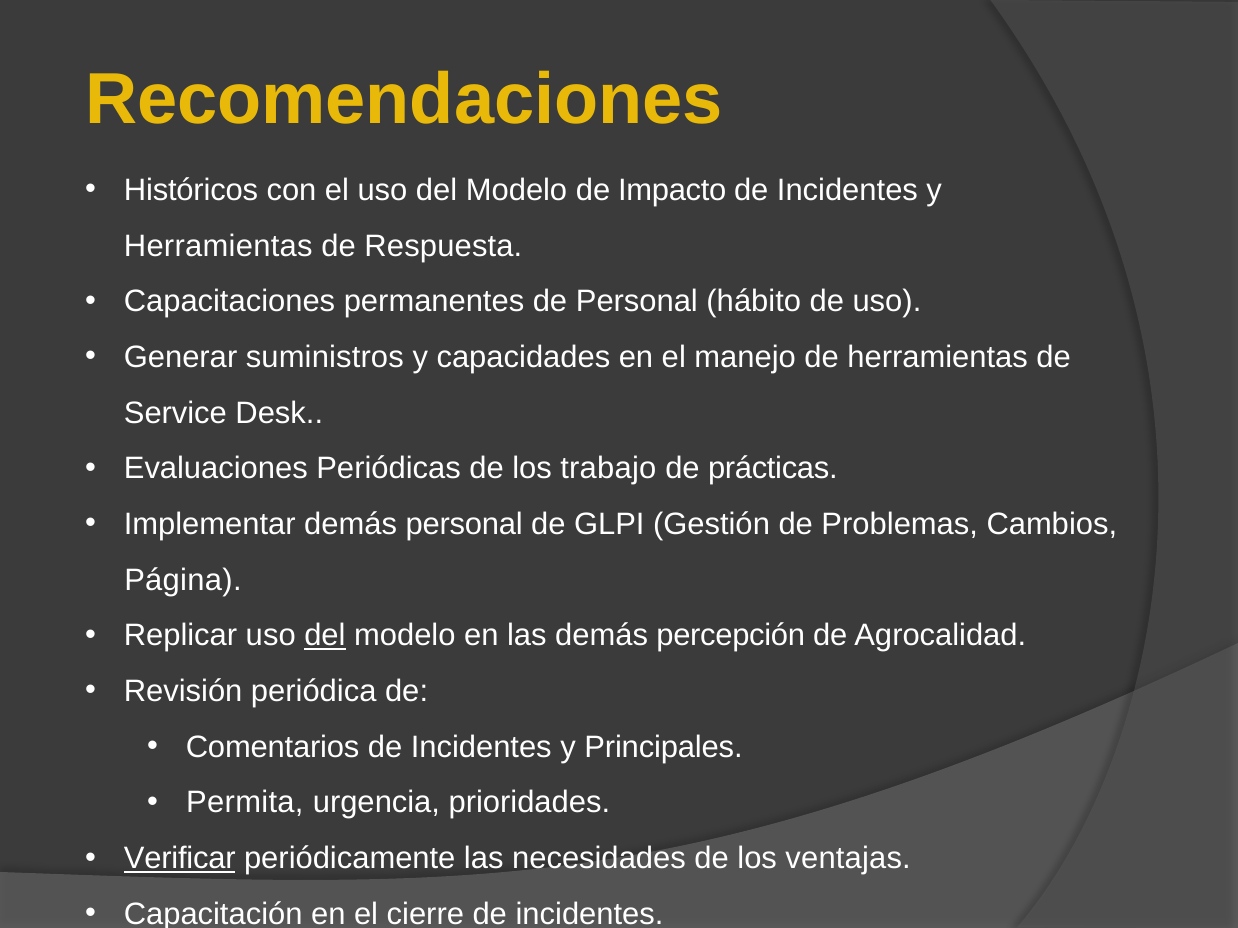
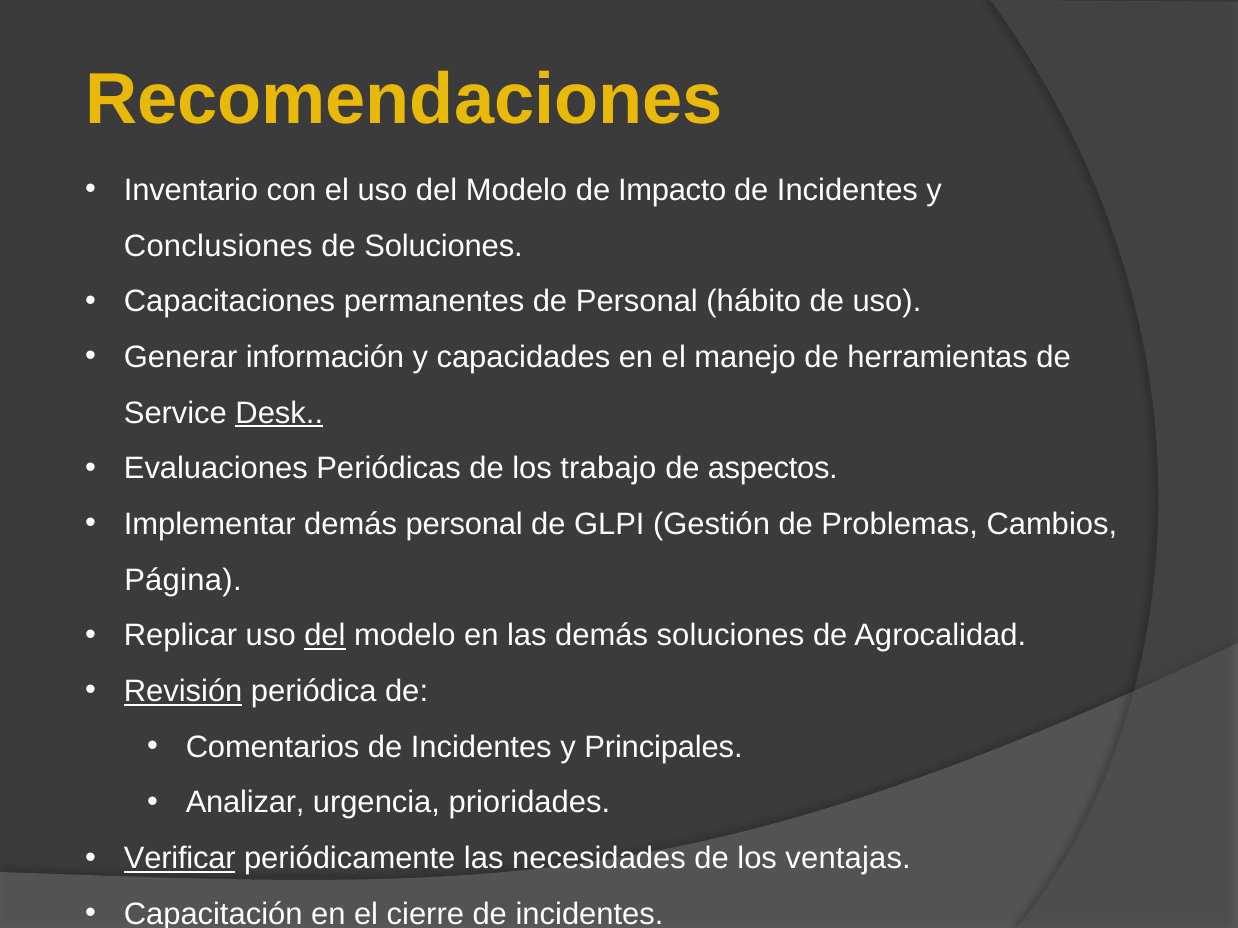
Históricos: Históricos -> Inventario (191, 190)
Herramientas: Herramientas -> Conclusiones (218, 246)
de Respuesta: Respuesta -> Soluciones (444, 246)
suministros: suministros -> información (325, 358)
Desk underline: none -> present (279, 413)
prácticas: prácticas -> aspectos (773, 469)
demás percepción: percepción -> soluciones (730, 636)
Revisión underline: none -> present (183, 692)
Permita: Permita -> Analizar (245, 803)
